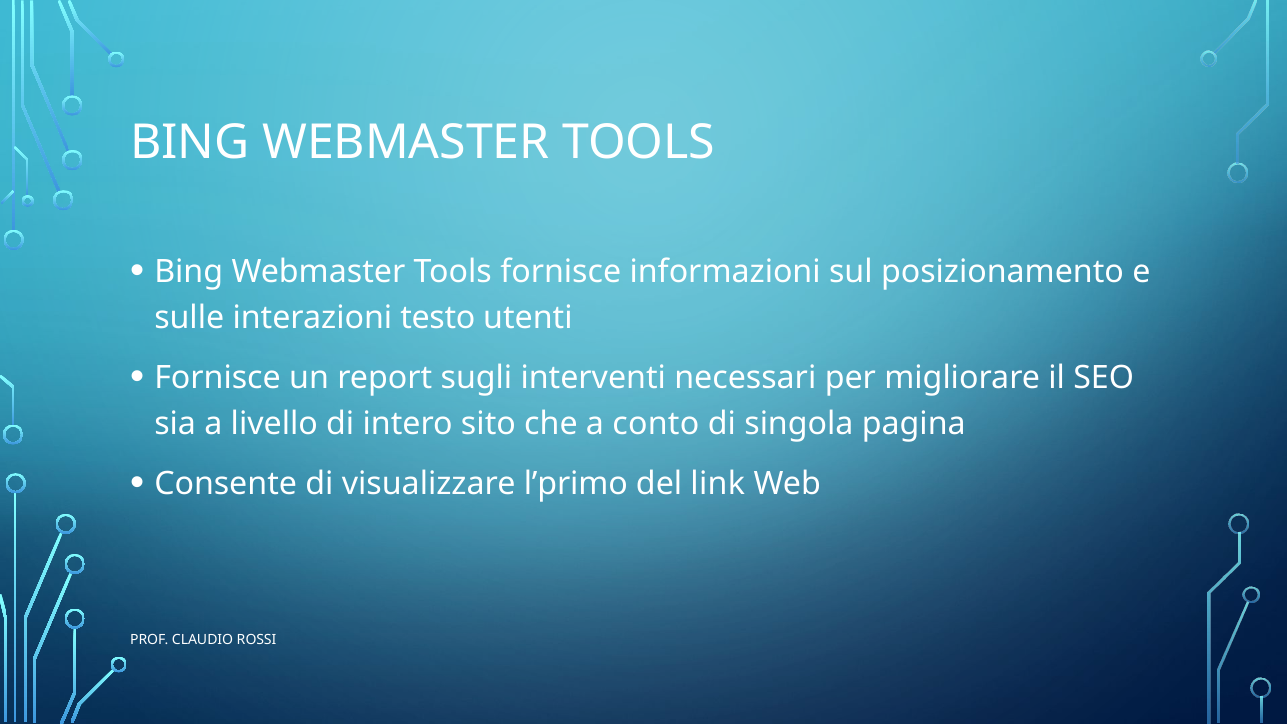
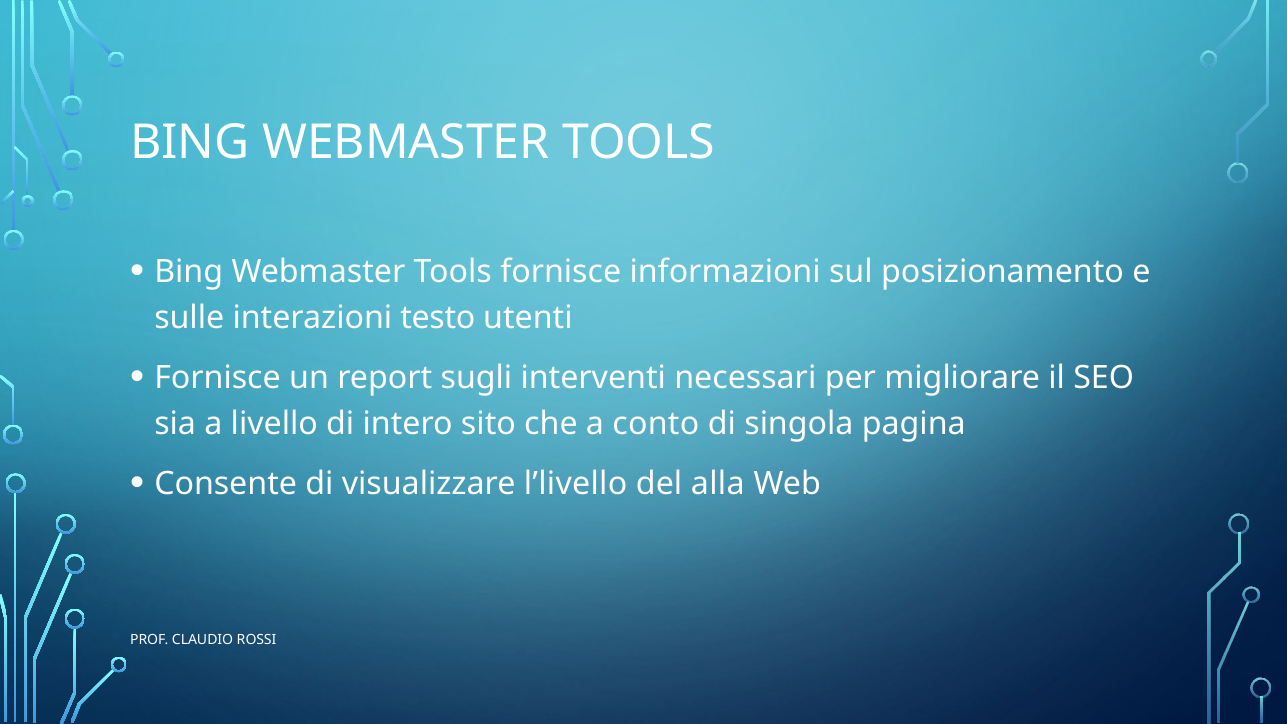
l’primo: l’primo -> l’livello (576, 484)
link: link -> alla (718, 484)
